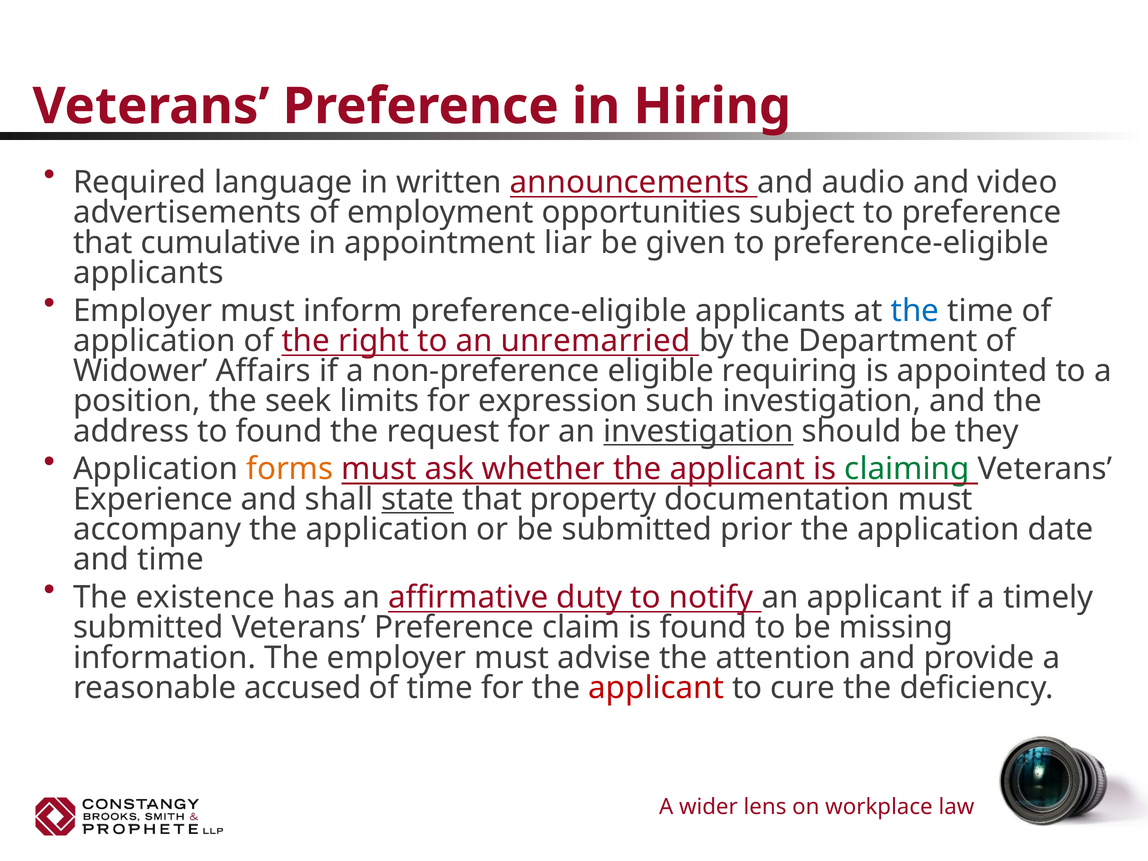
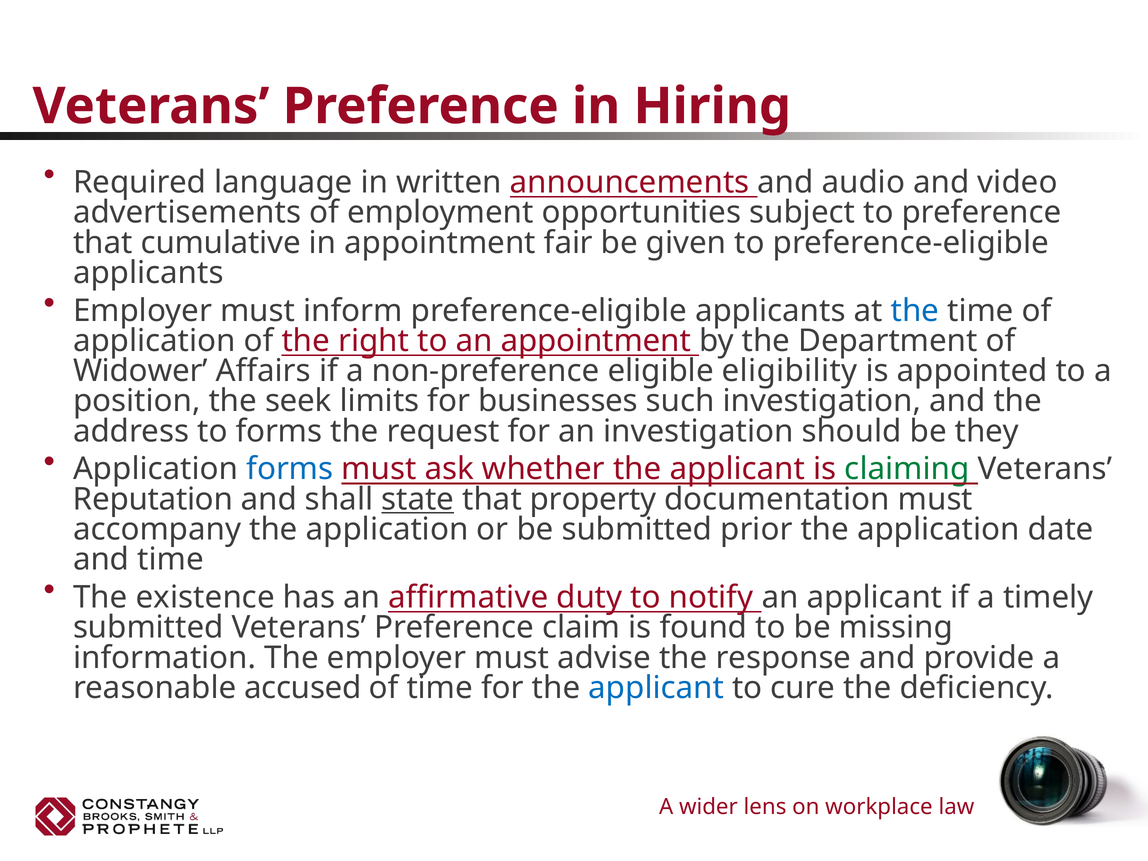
liar: liar -> fair (568, 243)
an unremarried: unremarried -> appointment (596, 341)
requiring: requiring -> eligibility (790, 371)
expression: expression -> businesses (558, 401)
to found: found -> forms (279, 431)
investigation underline: present -> none (698, 431)
forms colour: orange -> blue (290, 469)
Experience: Experience -> Reputation (153, 499)
attention: attention -> response (783, 658)
applicant colour: red -> blue (656, 688)
